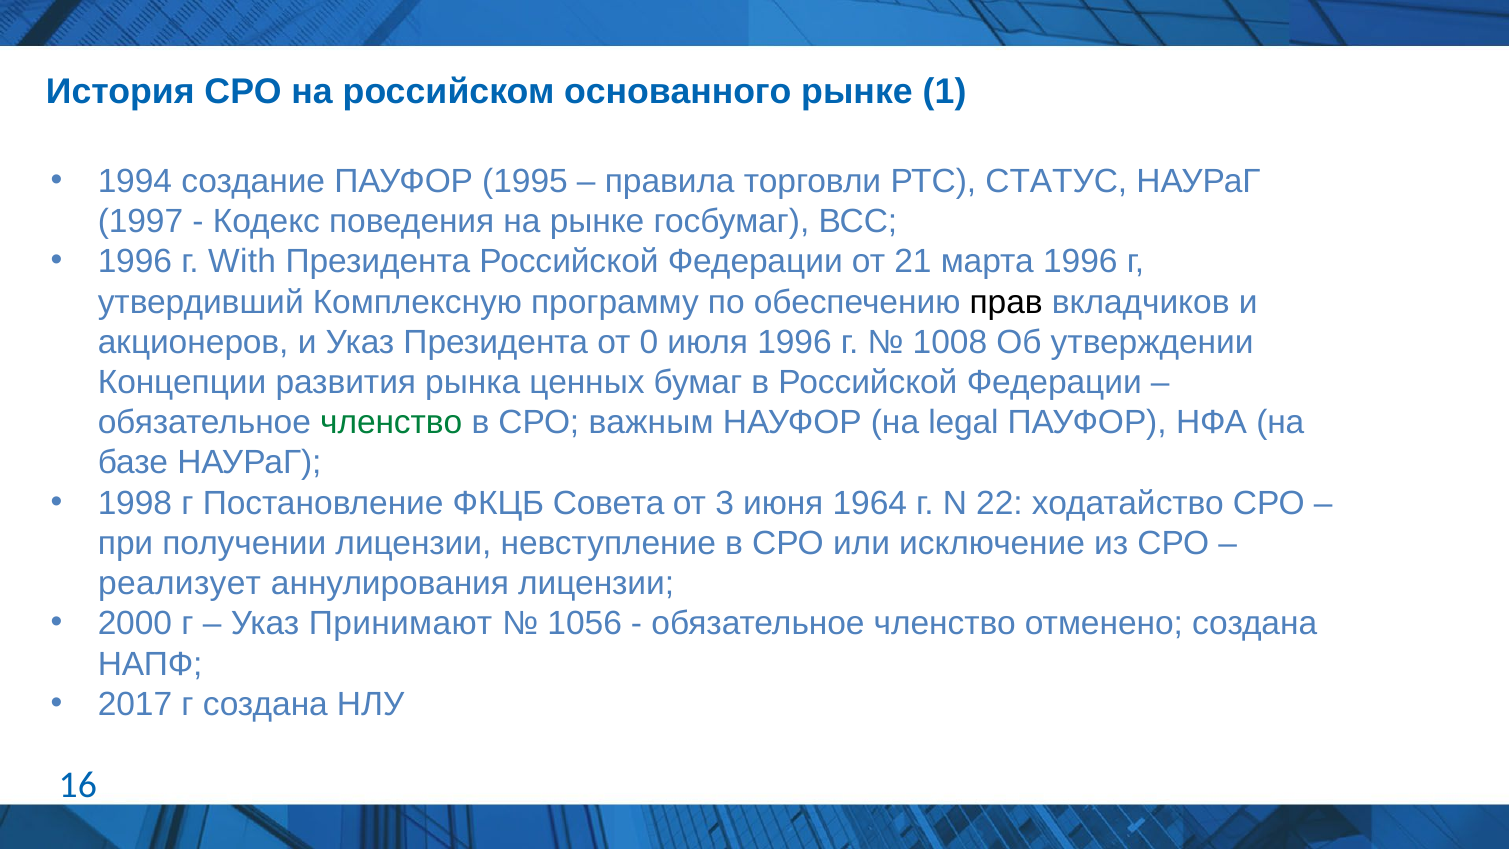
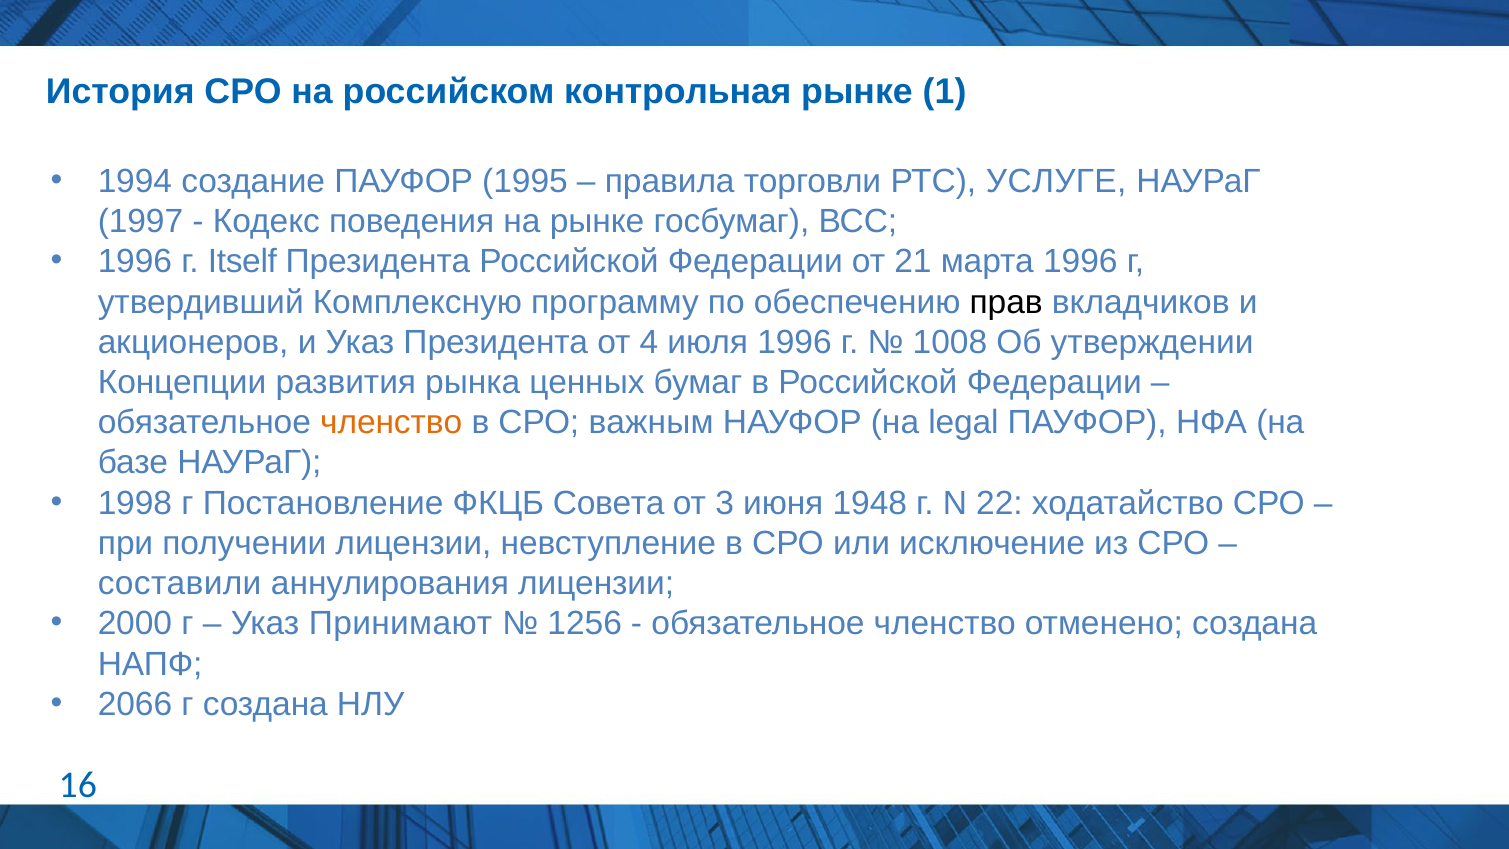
основанного: основанного -> контрольная (678, 92)
СТАТУС: СТАТУС -> УСЛУГЕ (1056, 181)
With: With -> Itself (242, 262)
0: 0 -> 4 (649, 342)
членство colour: green -> orange (391, 423)
1964: 1964 -> 1948 (870, 503)
реализует: реализует -> составили (180, 583)
1056: 1056 -> 1256 (585, 624)
2017: 2017 -> 2066 (135, 704)
